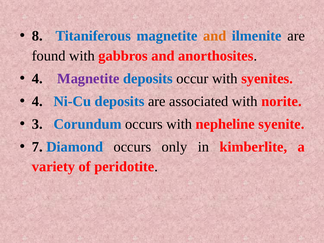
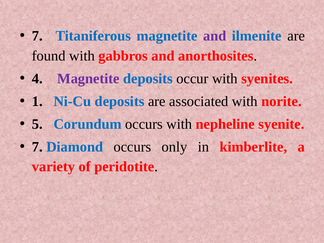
8: 8 -> 7 (37, 36)
and colour: orange -> purple (215, 36)
4: 4 -> 1 (37, 101)
3: 3 -> 5 (37, 124)
